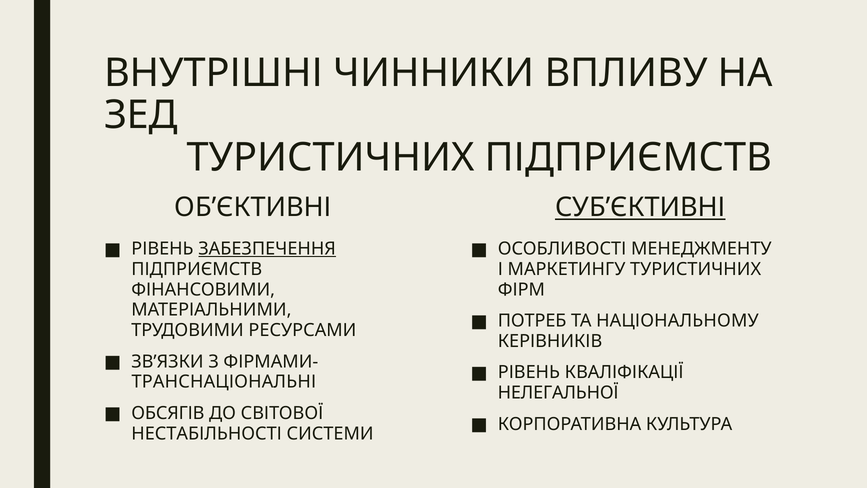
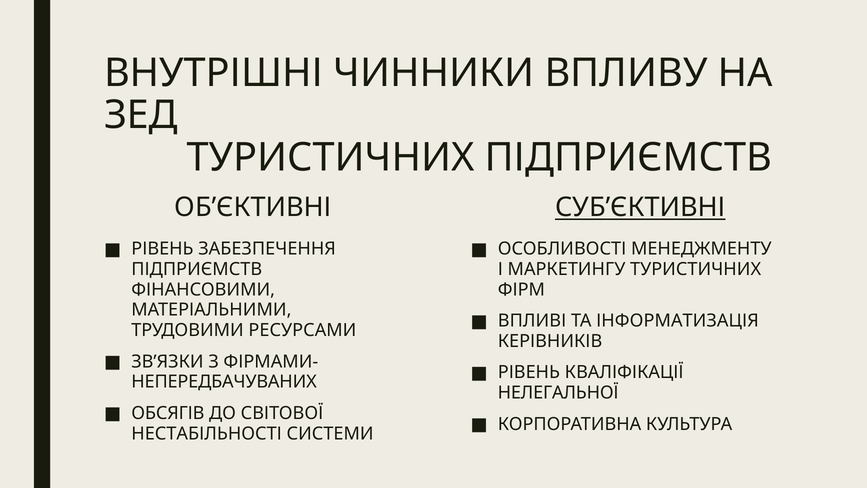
ЗАБЕЗПЕЧЕННЯ underline: present -> none (267, 249)
ПОТРЕБ: ПОТРЕБ -> ВПЛИВІ (532, 321)
НАЦІОНАЛЬНОМУ: НАЦІОНАЛЬНОМУ -> ІНФОРМАТИЗАЦІЯ (677, 321)
ТРАНСНАЦІОНАЛЬНІ: ТРАНСНАЦІОНАЛЬНІ -> НЕПЕРЕДБАЧУВАНИХ (224, 382)
